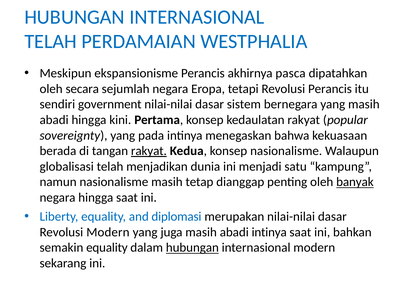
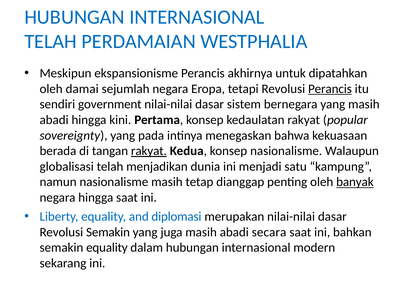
pasca: pasca -> untuk (291, 73)
secara: secara -> damai (82, 89)
Perancis underline: none -> present (330, 89)
Revolusi Modern: Modern -> Semakin (108, 233)
abadi intinya: intinya -> secara (269, 233)
hubungan underline: present -> none (192, 248)
